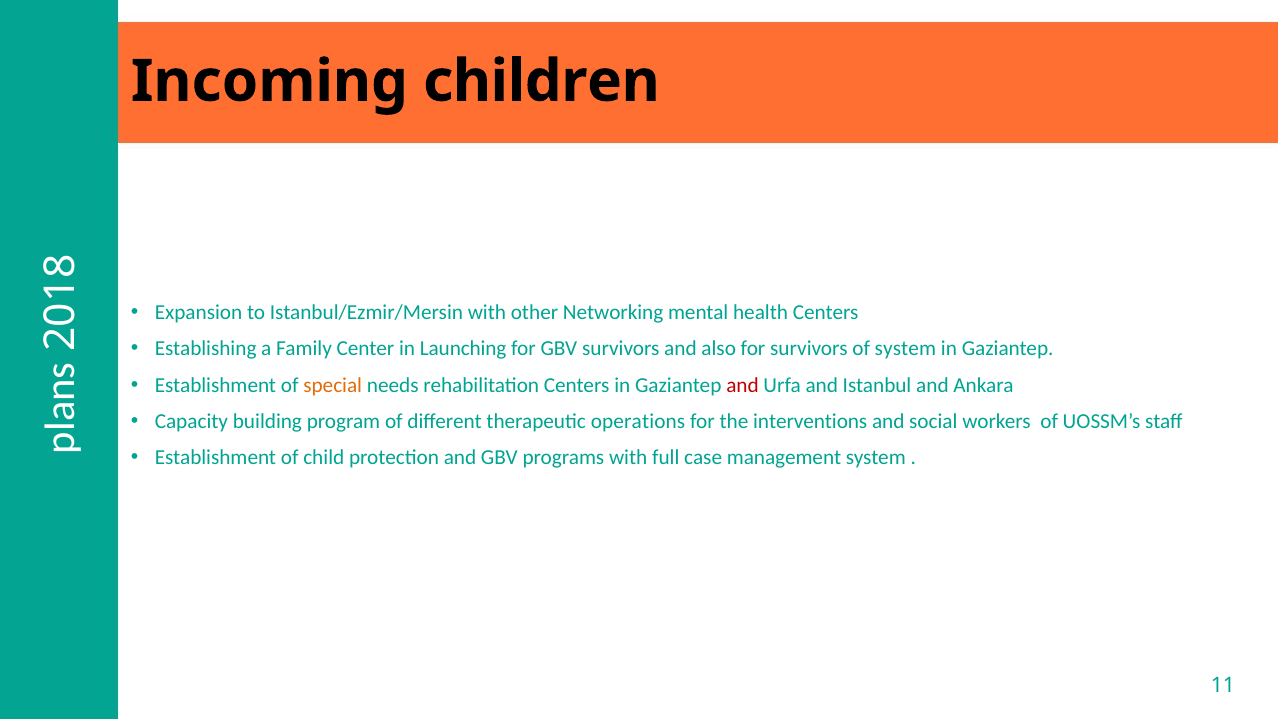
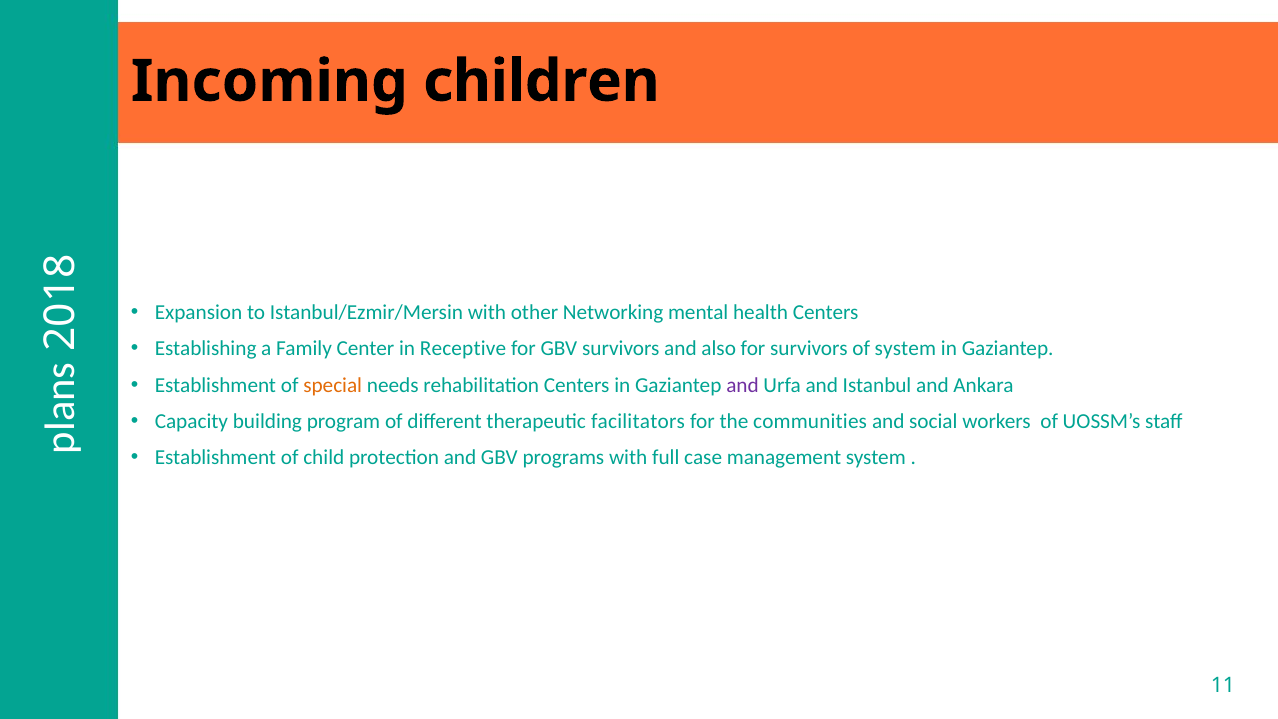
Launching: Launching -> Receptive (463, 349)
and colour: red -> purple (743, 385)
operations: operations -> facilitators (638, 421)
interventions: interventions -> communities (810, 421)
